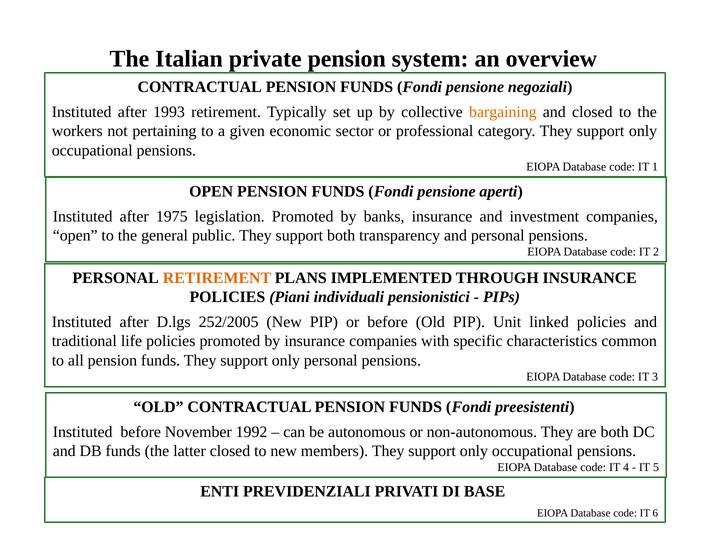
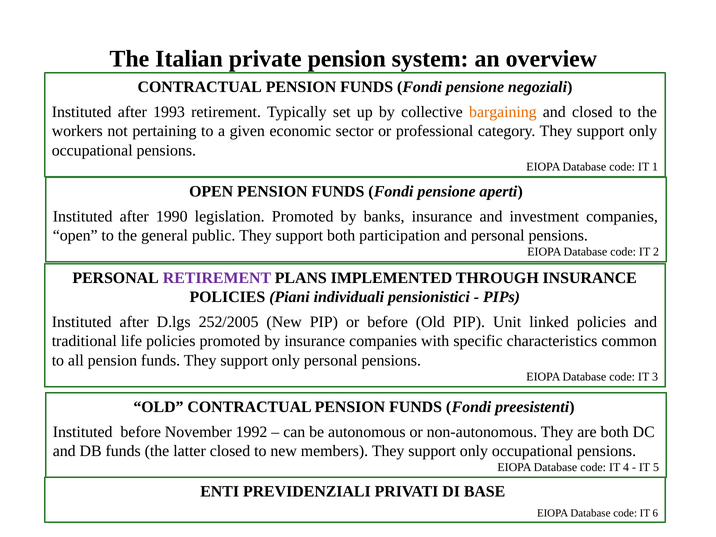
1975: 1975 -> 1990 (172, 216)
transparency: transparency -> participation (400, 235)
RETIREMENT colour: orange -> purple (217, 278)
